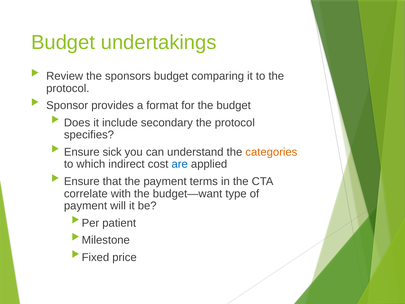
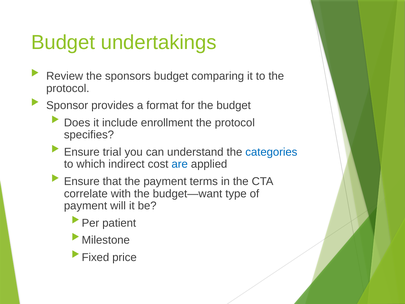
secondary: secondary -> enrollment (167, 123)
sick: sick -> trial (112, 152)
categories colour: orange -> blue (271, 152)
